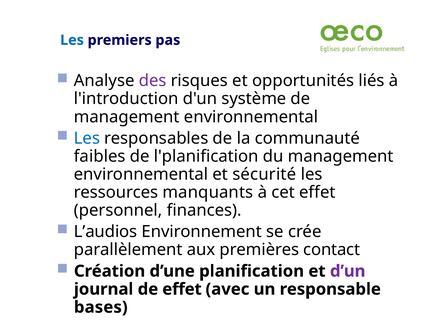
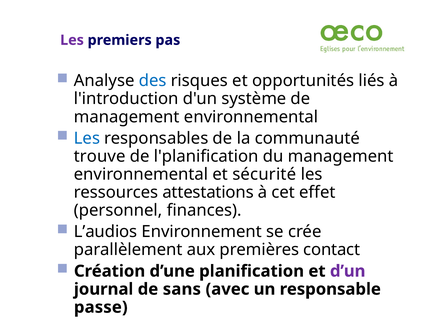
Les colour: blue -> purple (72, 40)
des colour: purple -> blue (153, 81)
faibles: faibles -> trouve (100, 156)
manquants: manquants -> attestations (208, 193)
de effet: effet -> sans (182, 290)
bases: bases -> passe (101, 308)
